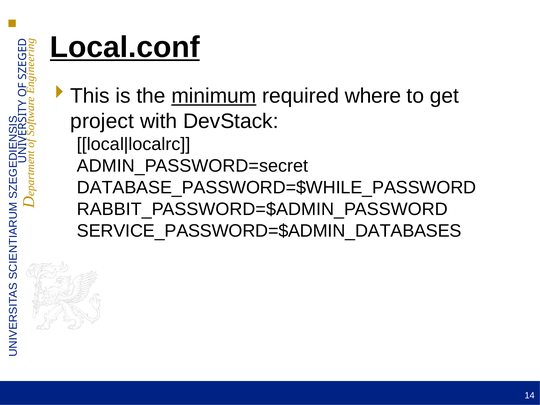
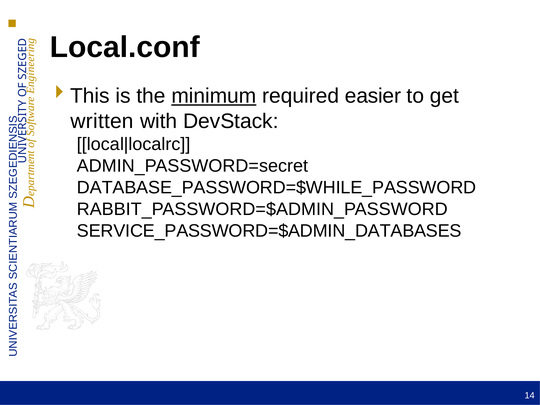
Local.conf underline: present -> none (125, 47)
where: where -> easier (373, 96)
project: project -> written (102, 121)
